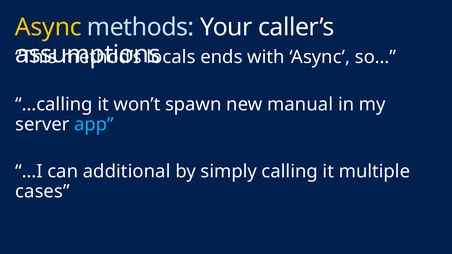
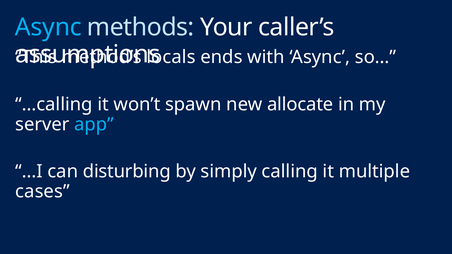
Async colour: yellow -> light blue (48, 27)
manual: manual -> allocate (300, 105)
additional: additional -> disturbing (127, 172)
